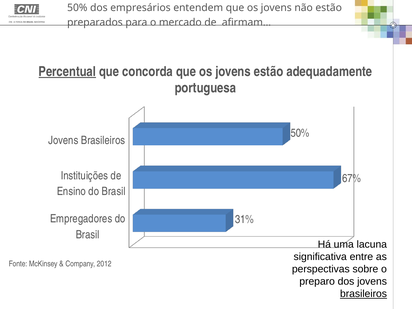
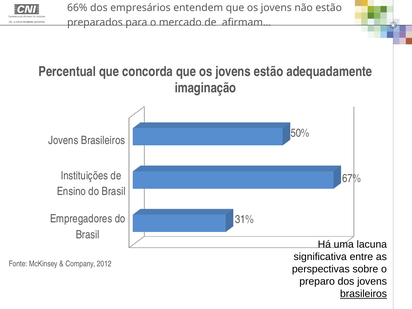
50%: 50% -> 66% (77, 8)
Percentual underline: present -> none (67, 72)
portuguesa: portuguesa -> imaginação (205, 88)
